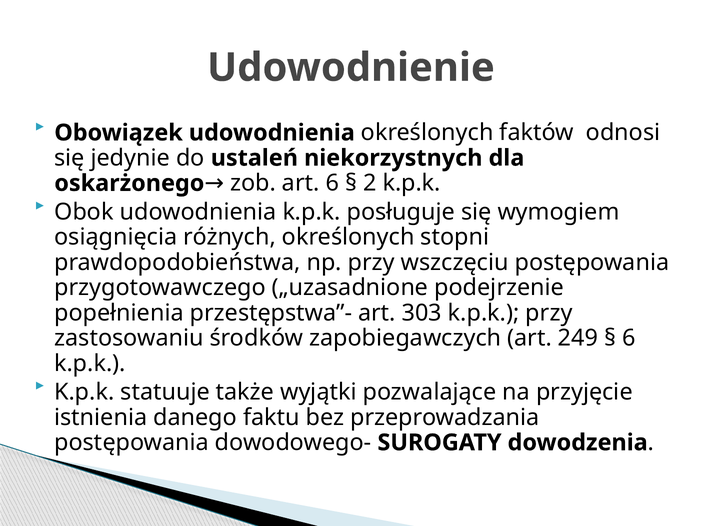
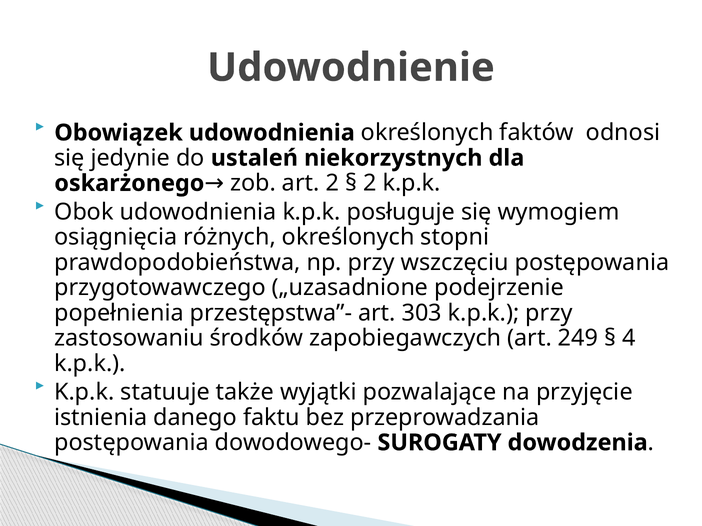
art 6: 6 -> 2 (332, 183)
6: 6 -> 4 (629, 338)
